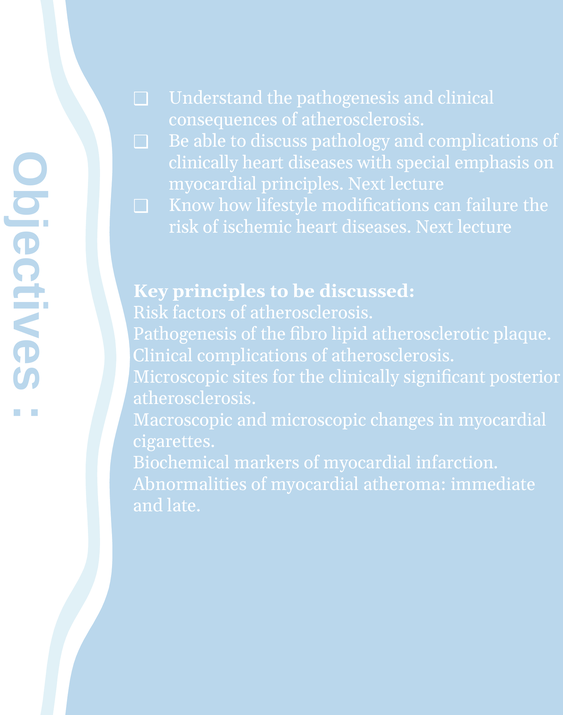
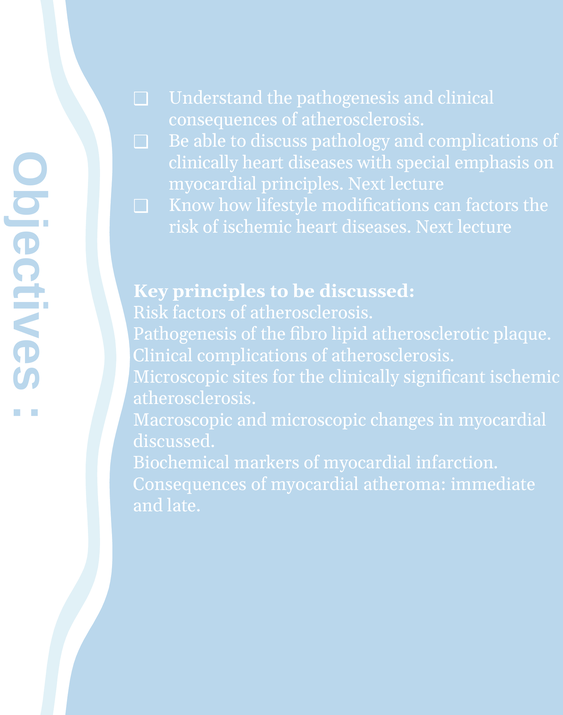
can failure: failure -> factors (492, 205)
significant posterior: posterior -> ischemic (525, 377)
cigarettes: cigarettes -> discussed (174, 441)
Abnormalities: Abnormalities -> Consequences (190, 484)
